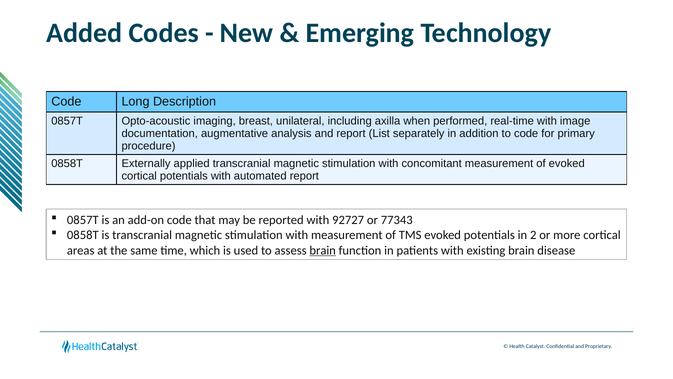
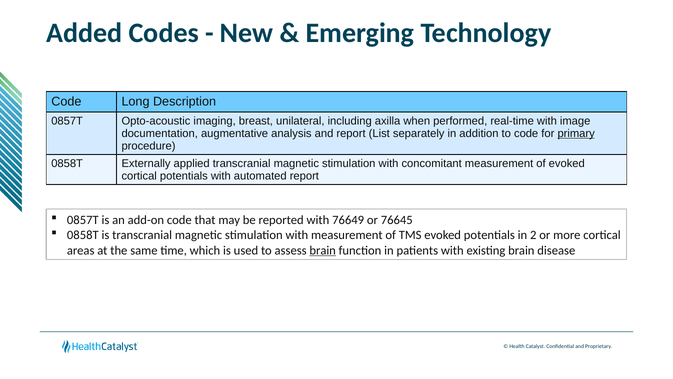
primary underline: none -> present (576, 133)
92727: 92727 -> 76649 (348, 220)
77343: 77343 -> 76645 (397, 220)
